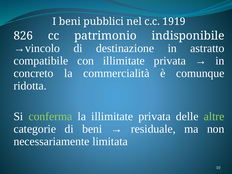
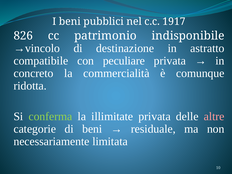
1919: 1919 -> 1917 (174, 22)
con illimitate: illimitate -> peculiare (124, 61)
altre colour: light green -> pink (214, 116)
